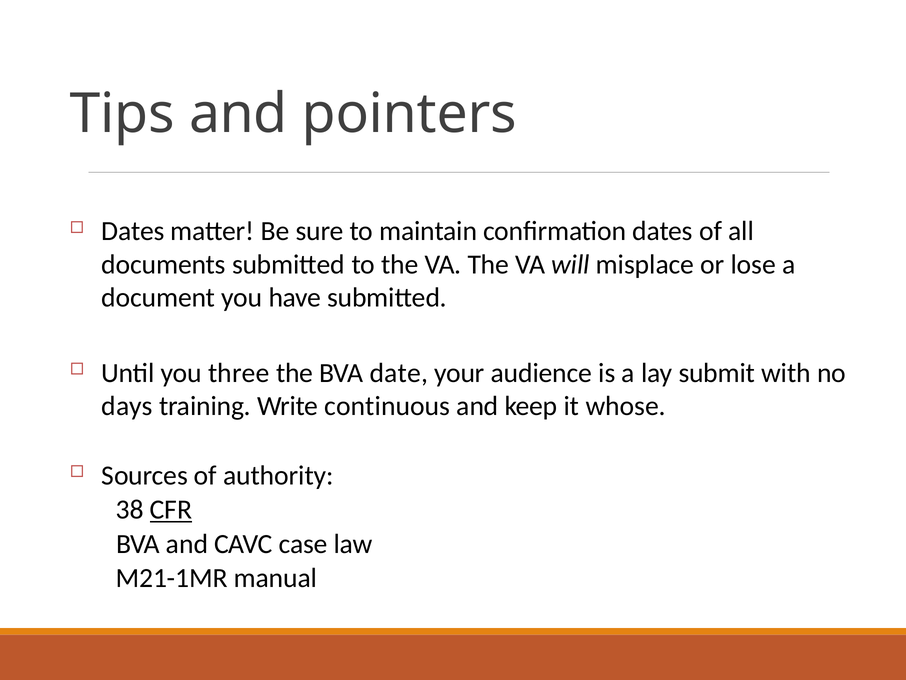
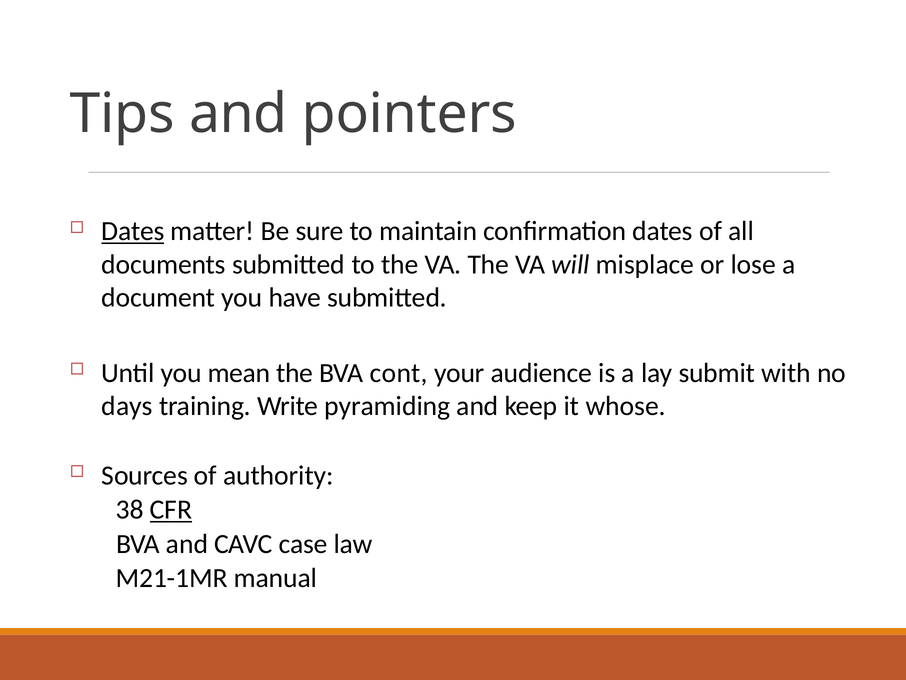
Dates underline: none -> present (133, 231)
three: three -> mean (239, 373)
date: date -> cont (399, 373)
continuous: continuous -> pyramiding (387, 406)
